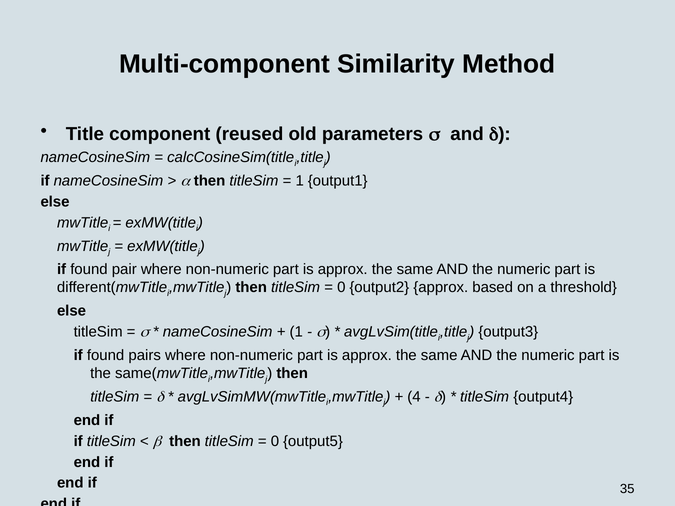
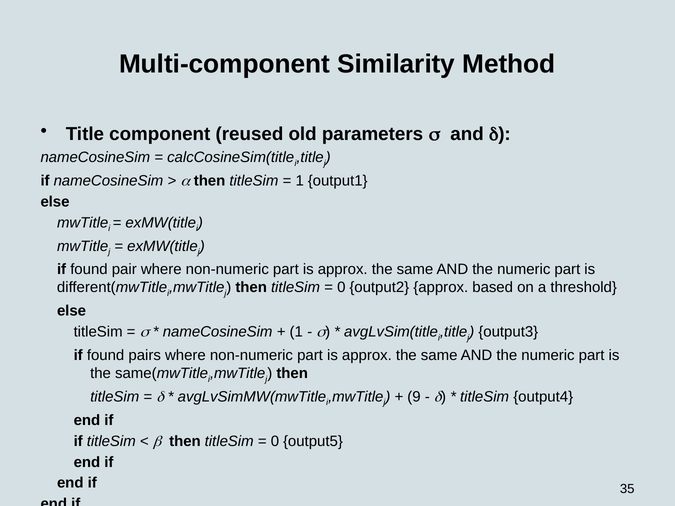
4: 4 -> 9 (414, 397)
